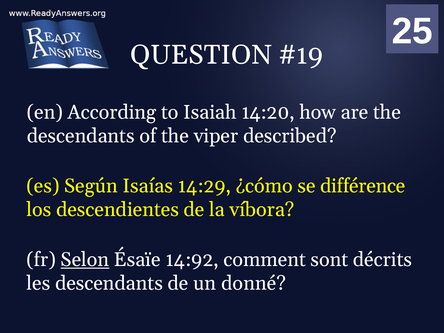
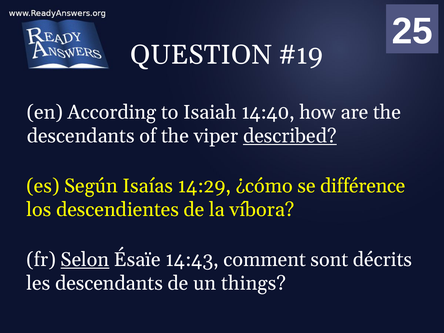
14:20: 14:20 -> 14:40 (268, 112)
described underline: none -> present (290, 136)
14:92: 14:92 -> 14:43 (192, 260)
donné: donné -> things (254, 283)
